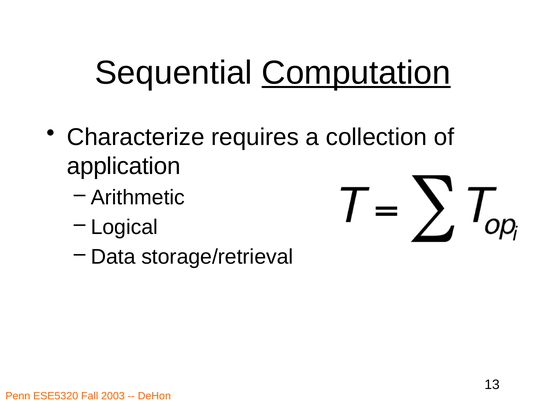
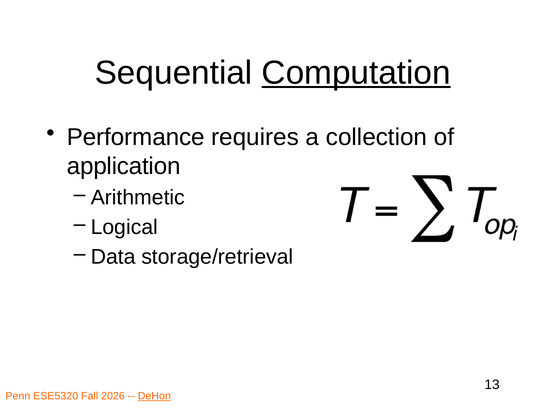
Characterize: Characterize -> Performance (136, 137)
2003: 2003 -> 2026 (113, 397)
DeHon underline: none -> present (154, 397)
